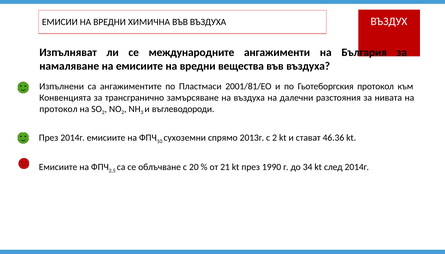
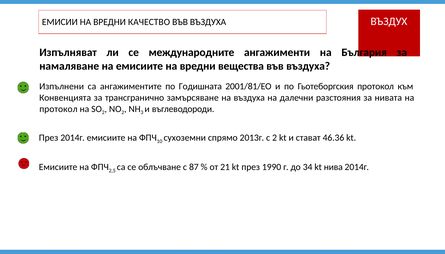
ХИМИЧНА: ХИМИЧНА -> КАЧЕСТВО (149, 22)
Пластмаси: Пластмаси -> Годишната (200, 86)
20: 20 -> 87 (194, 167)
след: след -> нива (333, 167)
